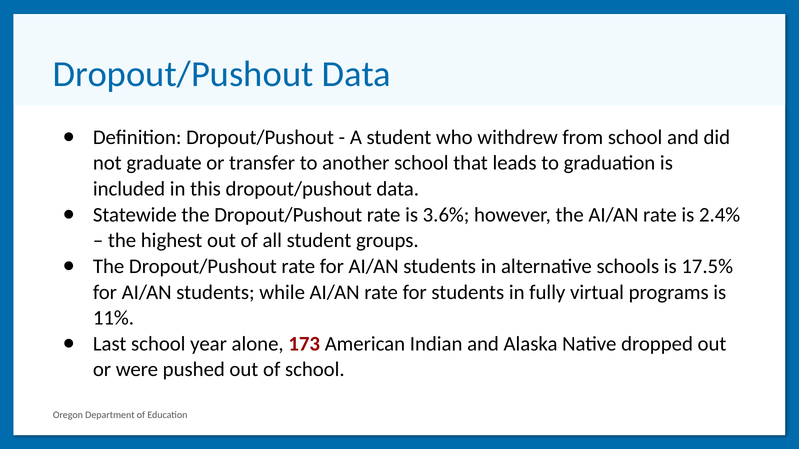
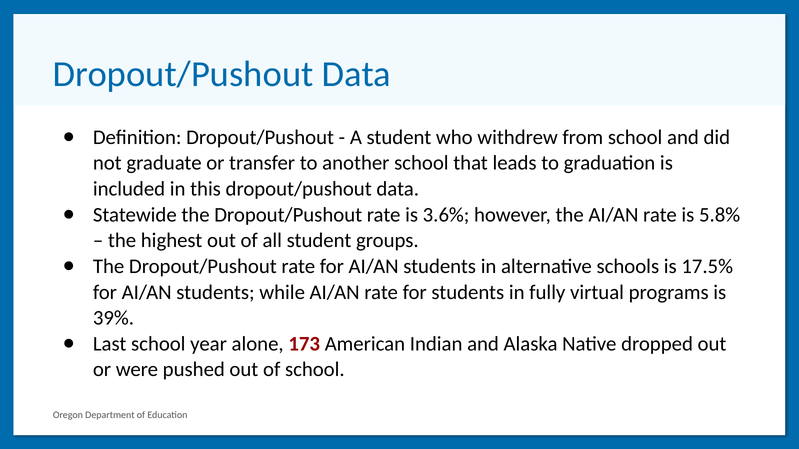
2.4%: 2.4% -> 5.8% (720, 215)
11%: 11% -> 39% (113, 318)
